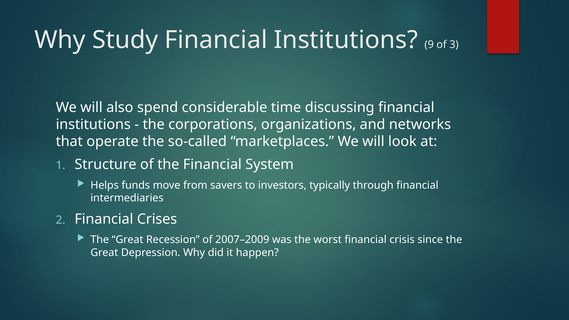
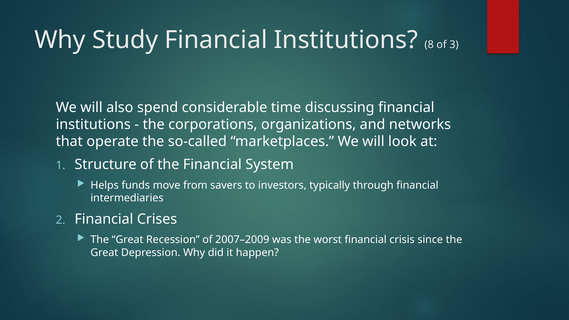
9: 9 -> 8 (429, 45)
